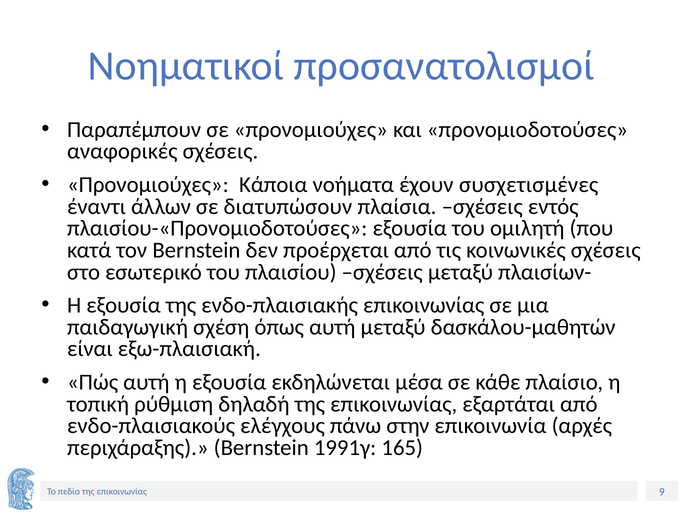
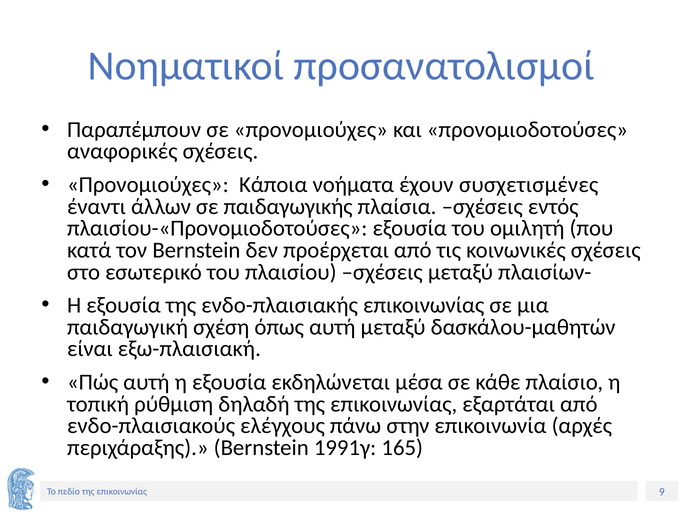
διατυπώσουν: διατυπώσουν -> παιδαγωγικής (288, 207)
